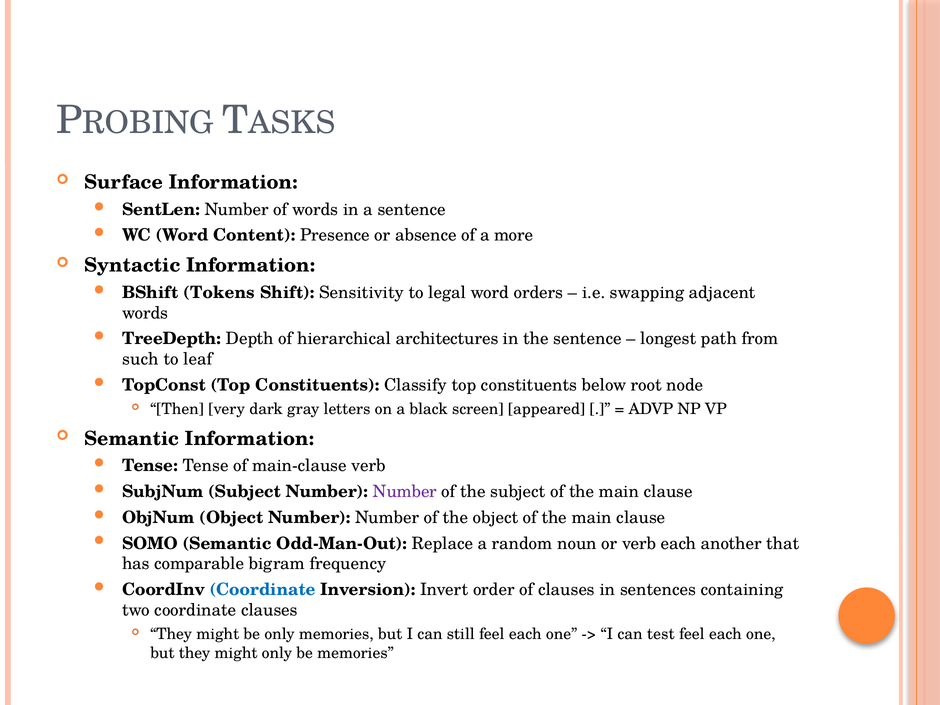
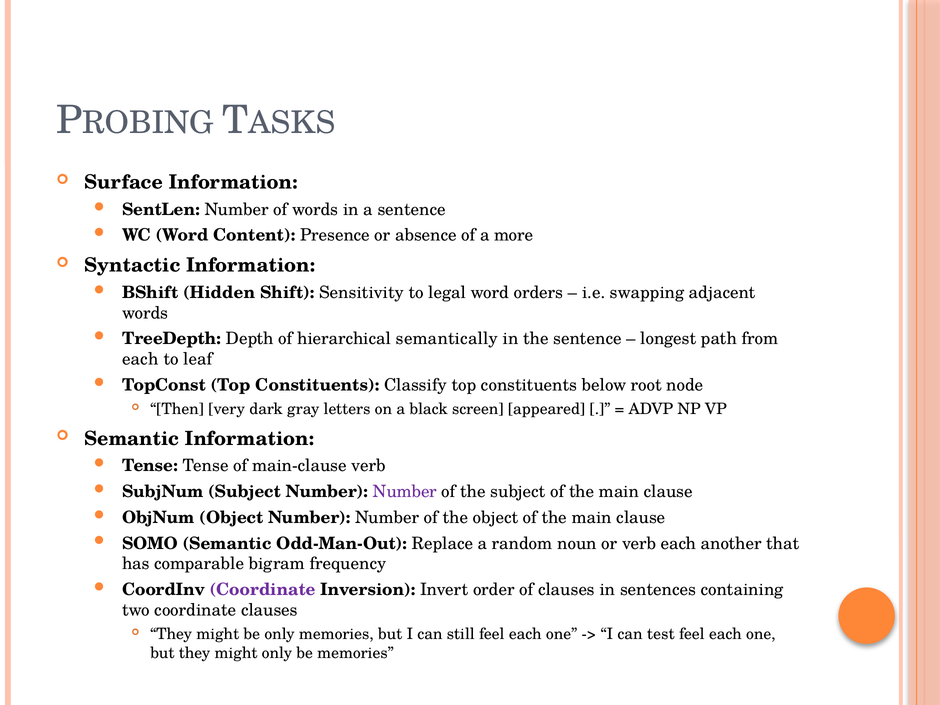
Tokens: Tokens -> Hidden (219, 293)
architectures: architectures -> semantically (447, 339)
such: such -> each (140, 359)
Coordinate colour: blue -> purple (263, 590)
